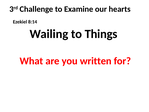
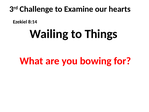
written: written -> bowing (96, 61)
